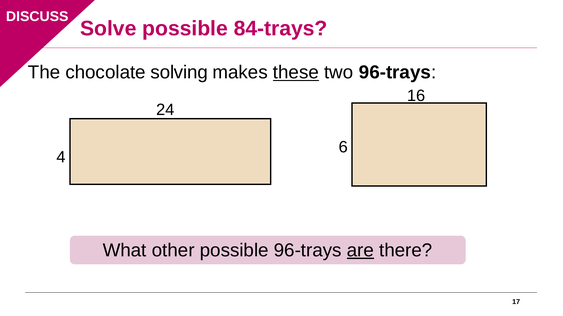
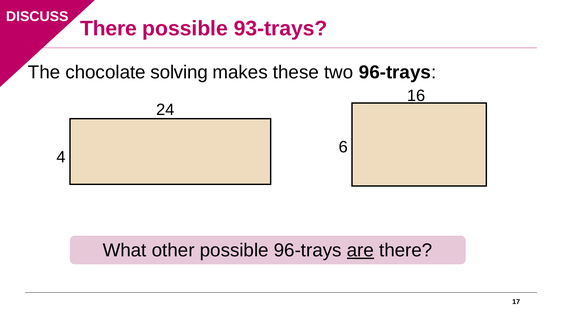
Solve: Solve -> There (108, 29)
84-trays: 84-trays -> 93-trays (281, 29)
these underline: present -> none (296, 73)
